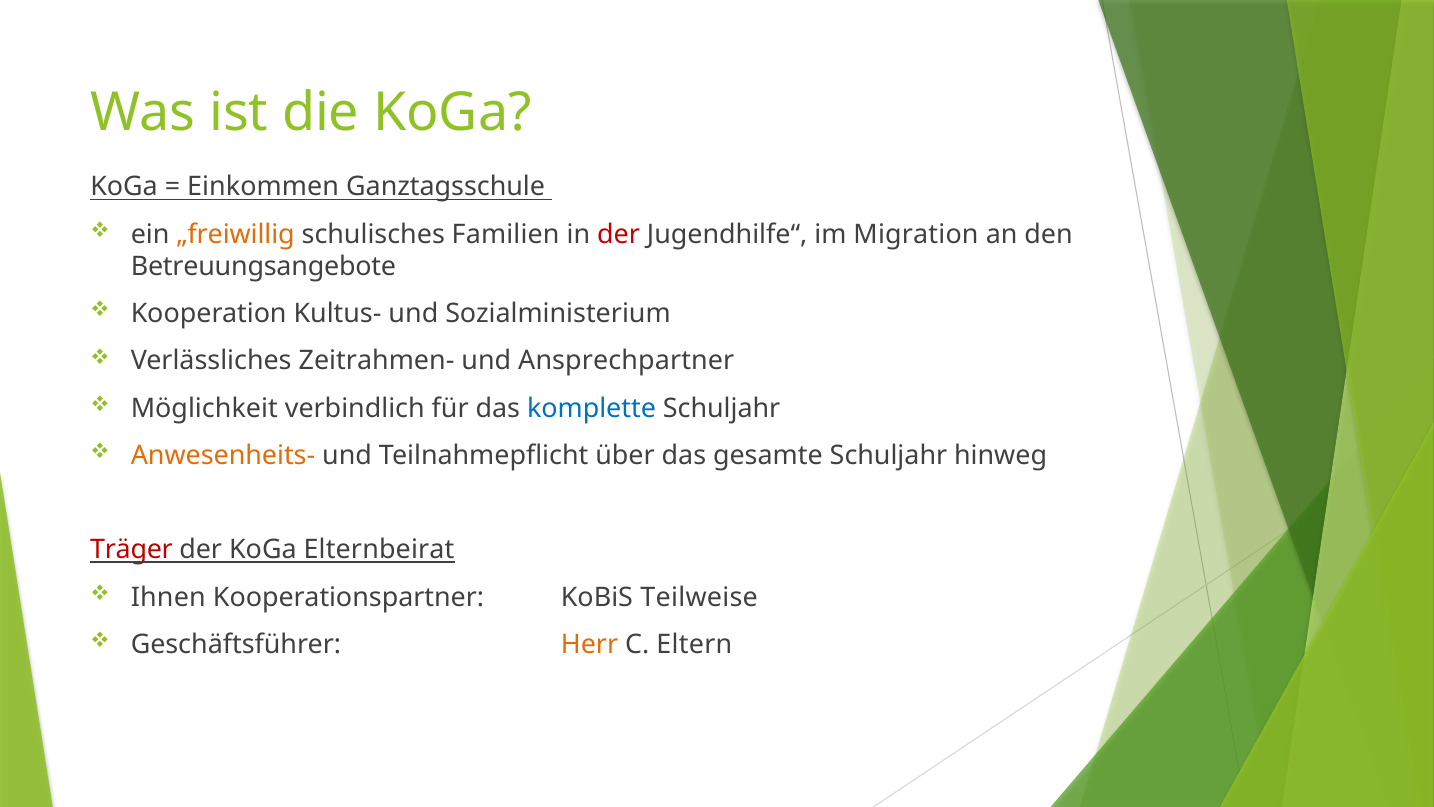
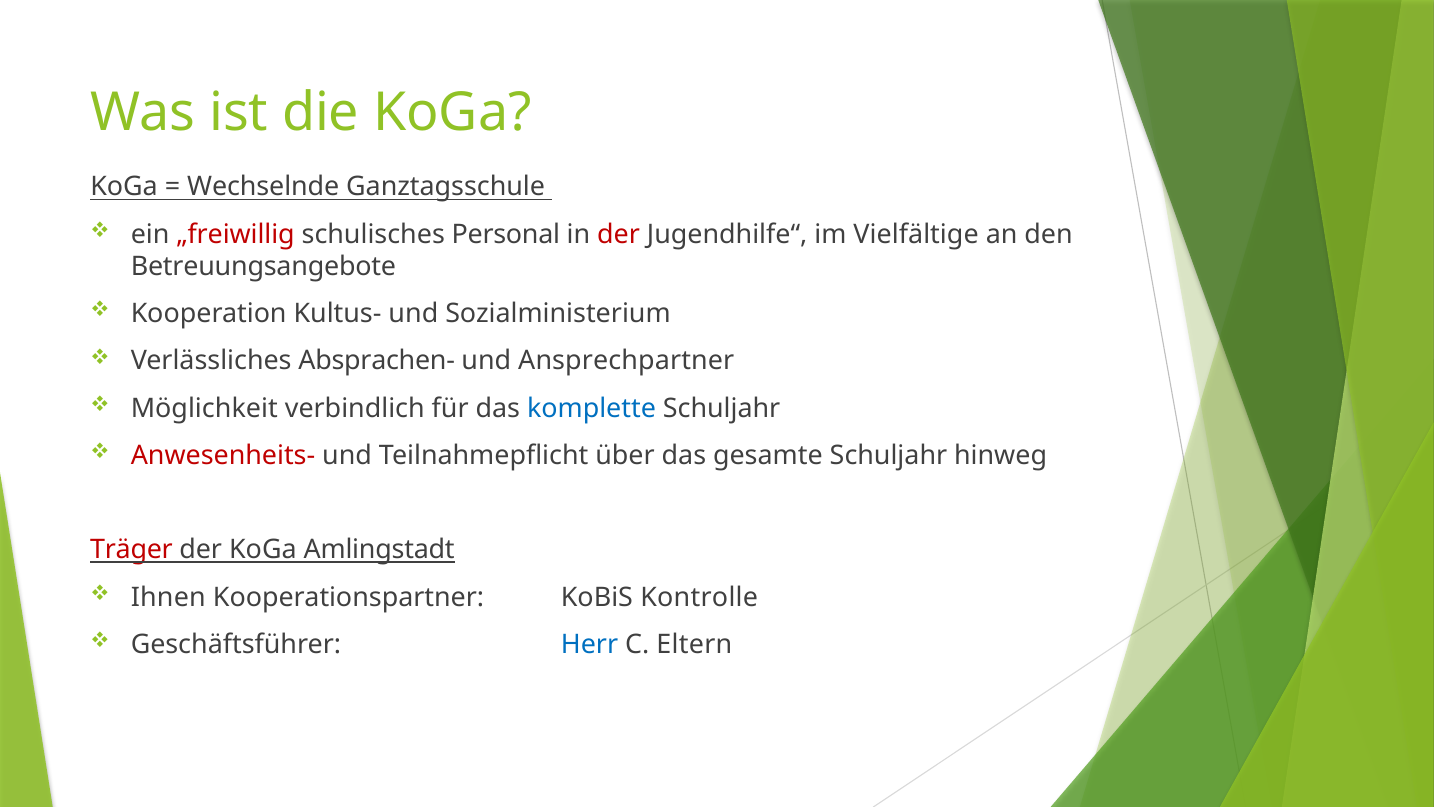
Einkommen: Einkommen -> Wechselnde (263, 187)
„freiwillig colour: orange -> red (236, 234)
Familien: Familien -> Personal (506, 234)
Migration: Migration -> Vielfältige (916, 234)
Zeitrahmen-: Zeitrahmen- -> Absprachen- (377, 361)
Anwesenheits- colour: orange -> red (223, 455)
Elternbeirat: Elternbeirat -> Amlingstadt (379, 550)
Teilweise: Teilweise -> Kontrolle (699, 597)
Herr colour: orange -> blue (590, 644)
